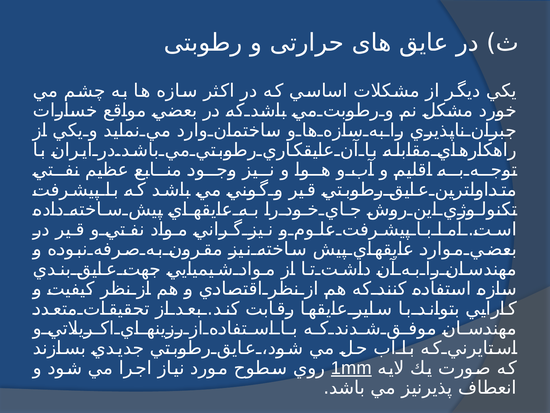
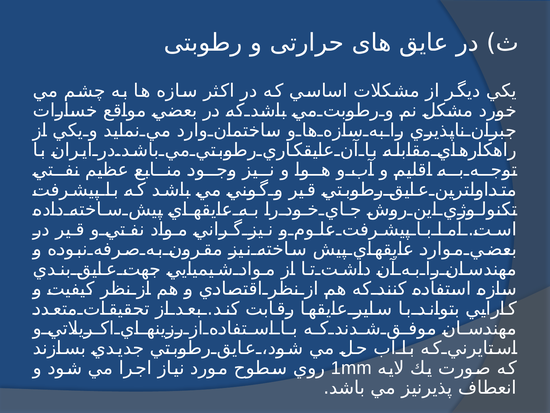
1mm underline: present -> none (351, 368)
